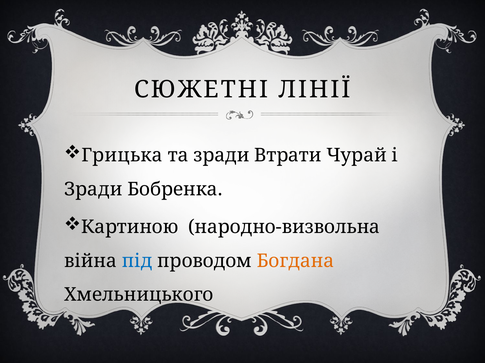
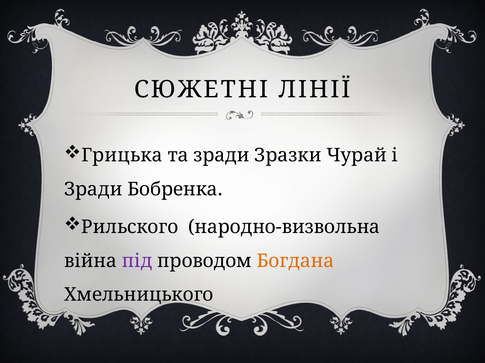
Втрати: Втрати -> Зразки (288, 156)
Картиною: Картиною -> Рильского (130, 227)
під colour: blue -> purple (137, 261)
